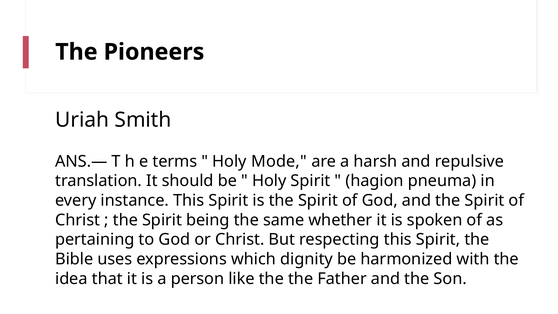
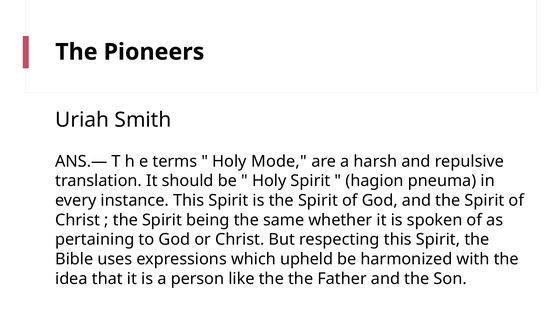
dignity: dignity -> upheld (307, 259)
